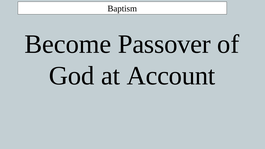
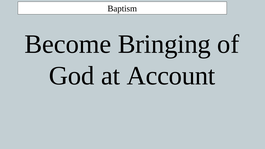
Passover: Passover -> Bringing (164, 44)
